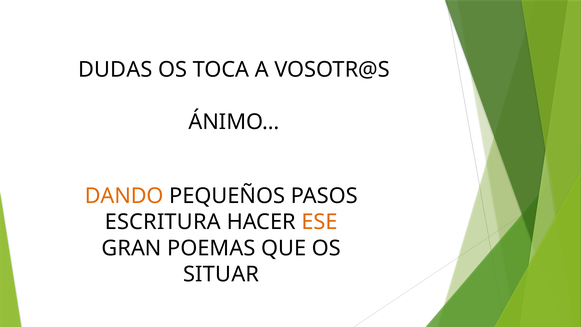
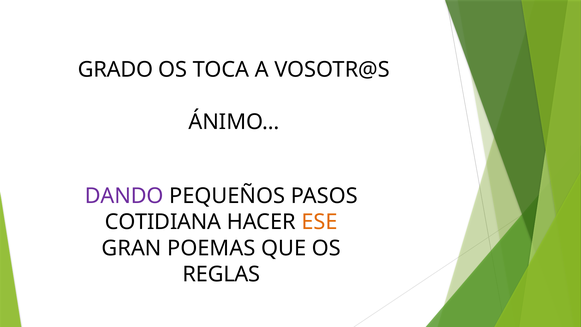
DUDAS: DUDAS -> GRADO (115, 69)
DANDO colour: orange -> purple (124, 196)
ESCRITURA: ESCRITURA -> COTIDIANA (163, 222)
SITUAR: SITUAR -> REGLAS (221, 274)
